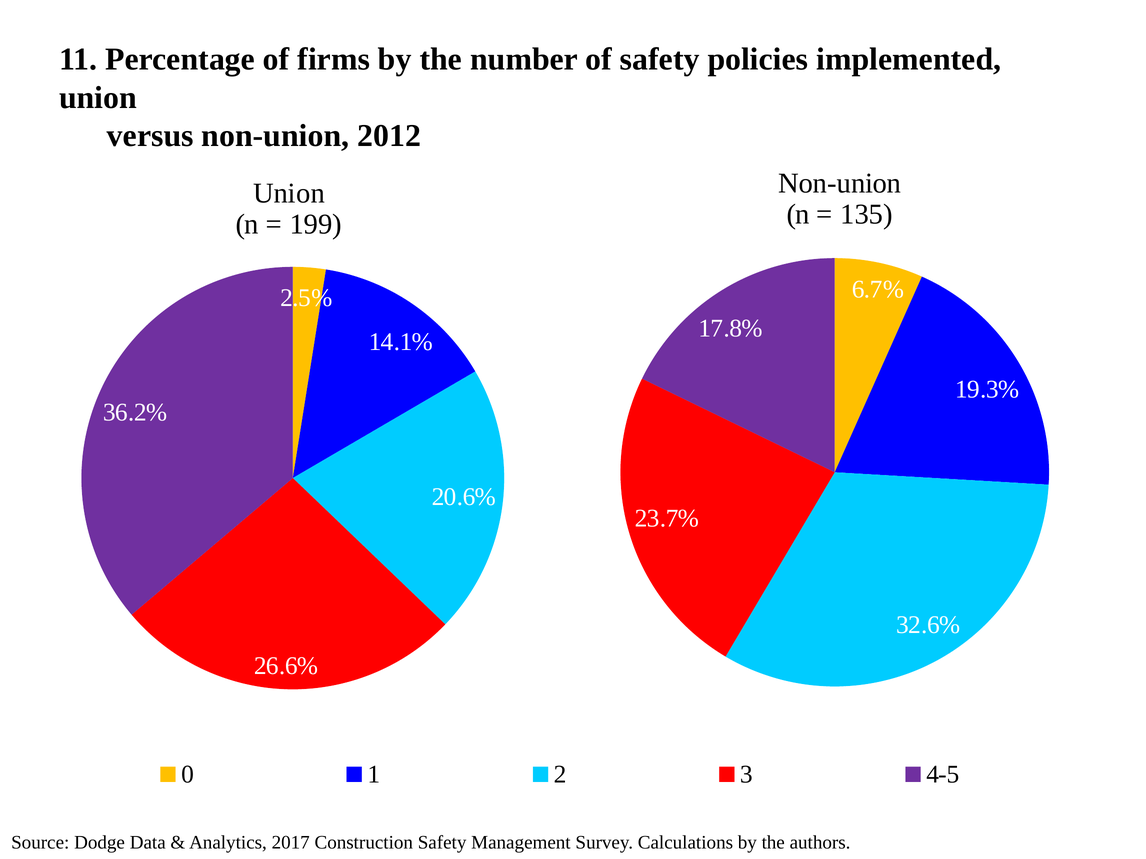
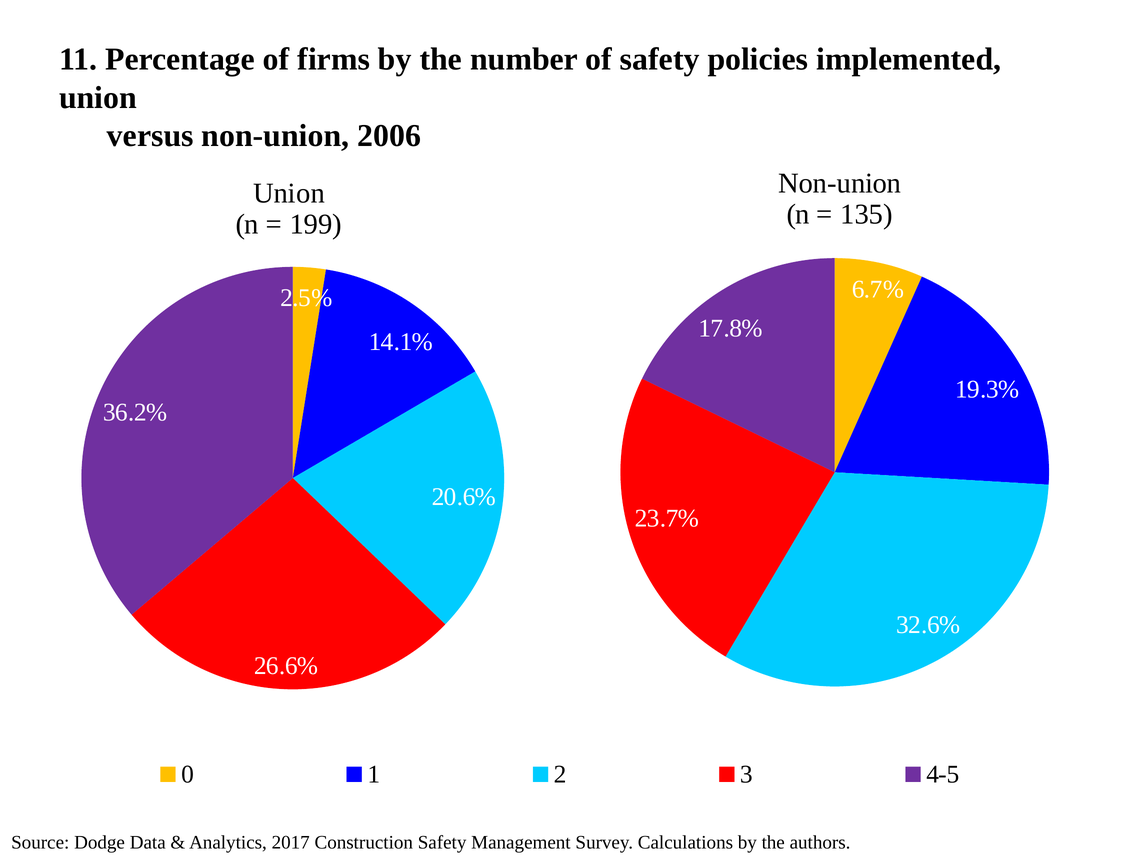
2012: 2012 -> 2006 (389, 136)
